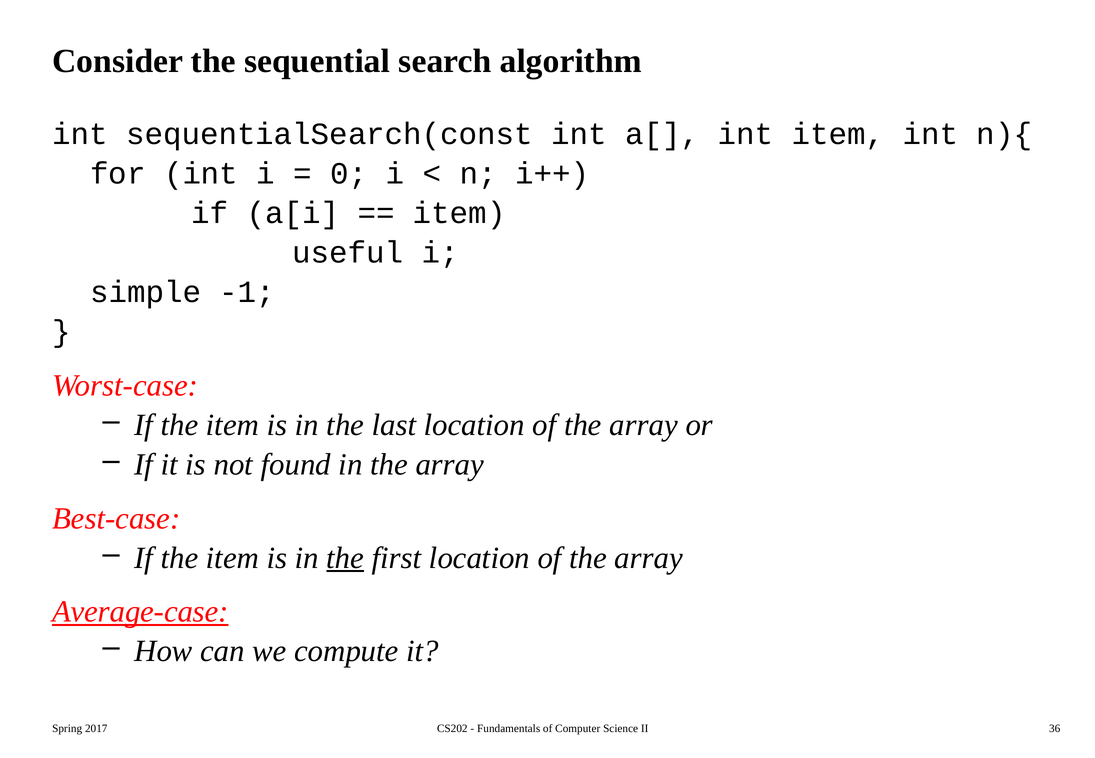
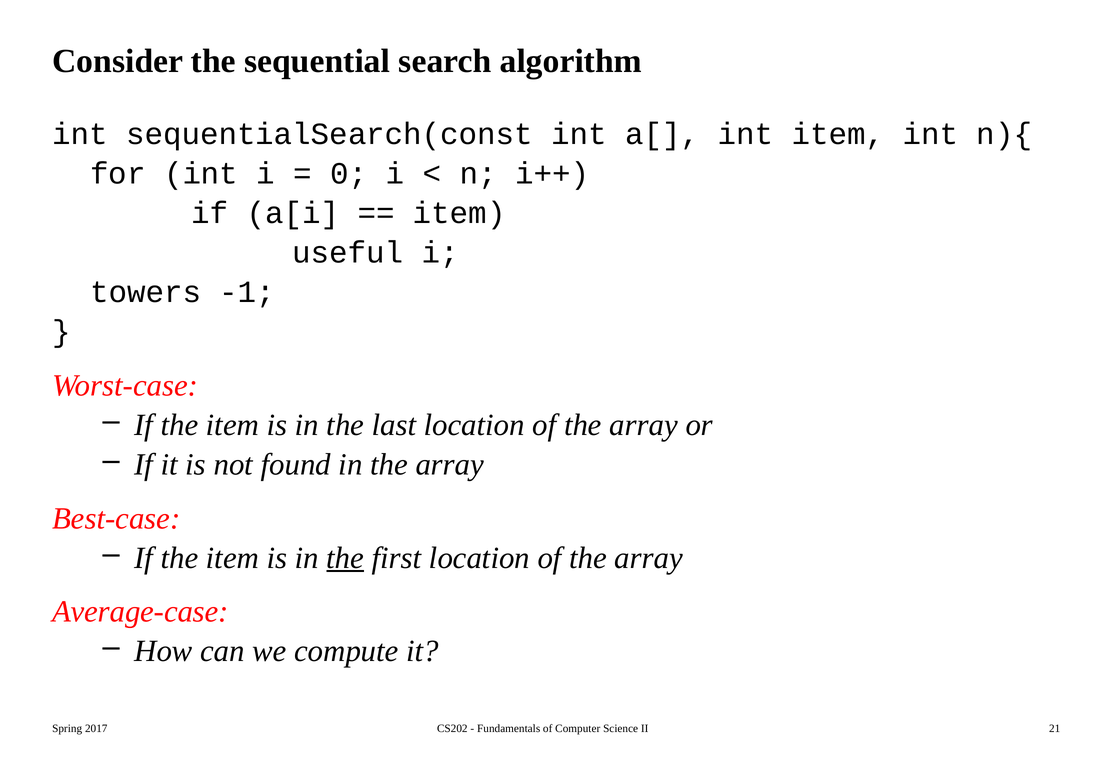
simple: simple -> towers (146, 292)
Average-case underline: present -> none (140, 612)
36: 36 -> 21 (1055, 729)
